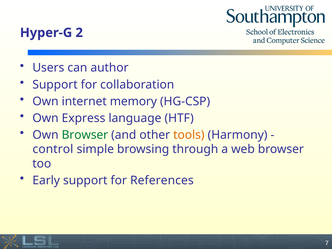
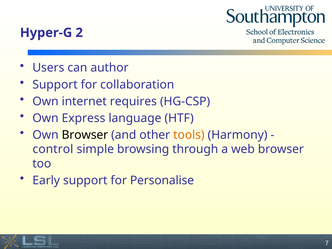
memory: memory -> requires (133, 101)
Browser colour: green -> black (85, 135)
References: References -> Personalise (162, 180)
